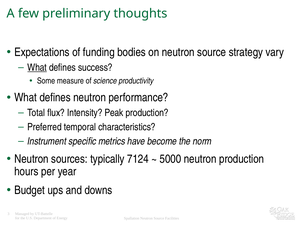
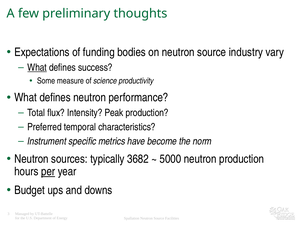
strategy: strategy -> industry (246, 52)
7124: 7124 -> 3682 (138, 159)
per underline: none -> present (48, 172)
